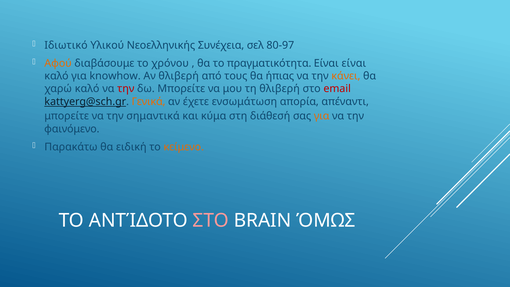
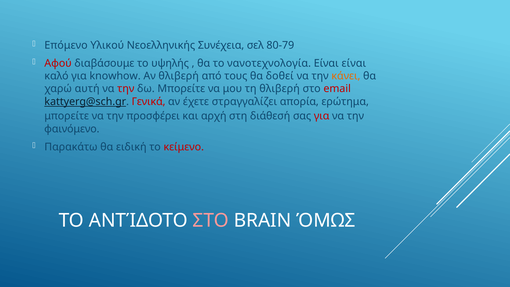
Ιδιωτικό: Ιδιωτικό -> Επόμενο (66, 45)
80-97: 80-97 -> 80-79 (280, 45)
Αφού colour: orange -> red (58, 63)
χρόνου: χρόνου -> υψηλής (170, 63)
πραγματικότητα: πραγματικότητα -> νανοτεχνολογία (269, 63)
ήπιας: ήπιας -> δοθεί (280, 76)
χαρώ καλό: καλό -> αυτή (87, 89)
Γενικά colour: orange -> red (149, 101)
ενσωμάτωση: ενσωμάτωση -> στραγγαλίζει (244, 101)
απέναντι: απέναντι -> ερώτημα (345, 101)
σημαντικά: σημαντικά -> προσφέρει (153, 116)
κύμα: κύμα -> αρχή (214, 116)
για colour: orange -> red (322, 116)
κείμενο colour: orange -> red (184, 147)
